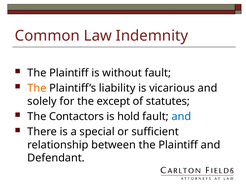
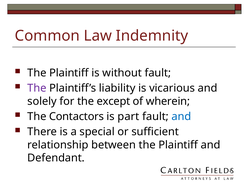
The colour: orange -> purple (37, 88)
statutes: statutes -> wherein (168, 102)
hold: hold -> part (128, 117)
